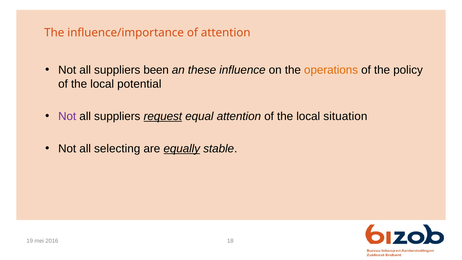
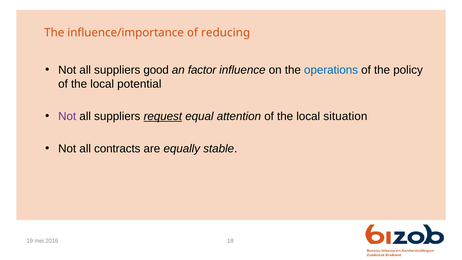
of attention: attention -> reducing (226, 33)
been: been -> good (156, 70)
these: these -> factor (202, 70)
operations colour: orange -> blue (331, 70)
selecting: selecting -> contracts (117, 149)
equally underline: present -> none (182, 149)
